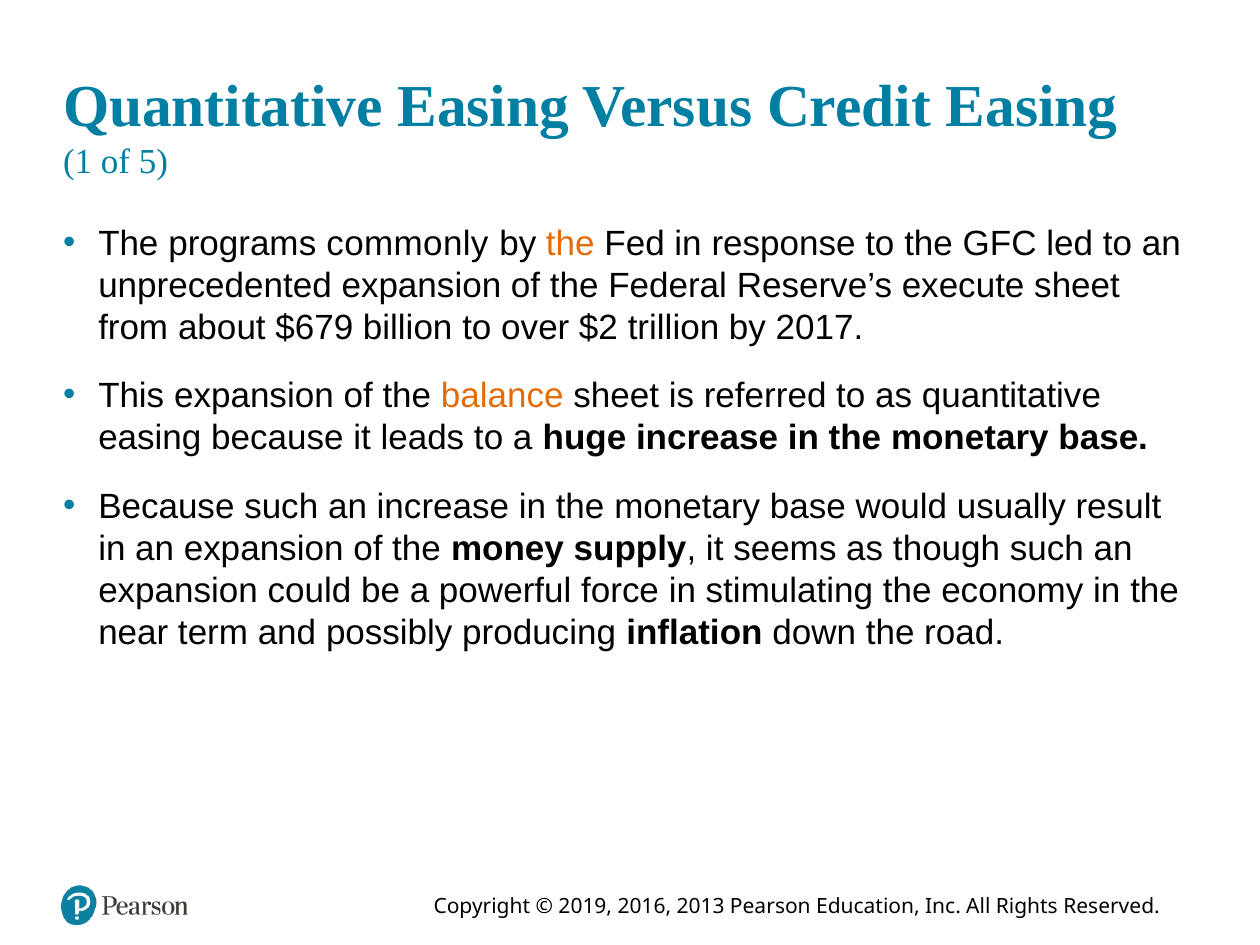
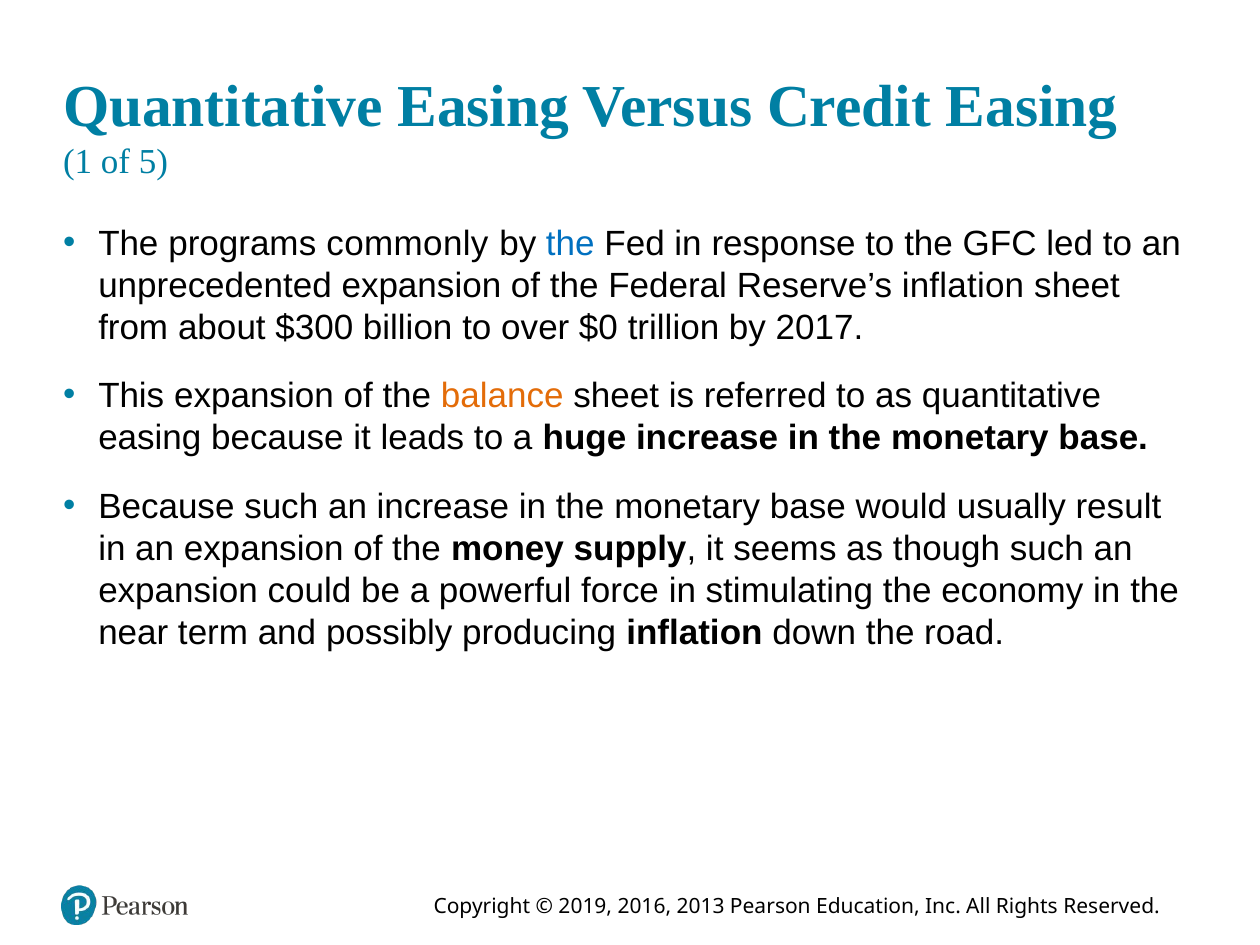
the colour: orange -> blue (570, 244)
Reserve’s execute: execute -> inflation (963, 286)
$679: $679 -> $300 (314, 328)
$2: $2 -> $0 (598, 328)
